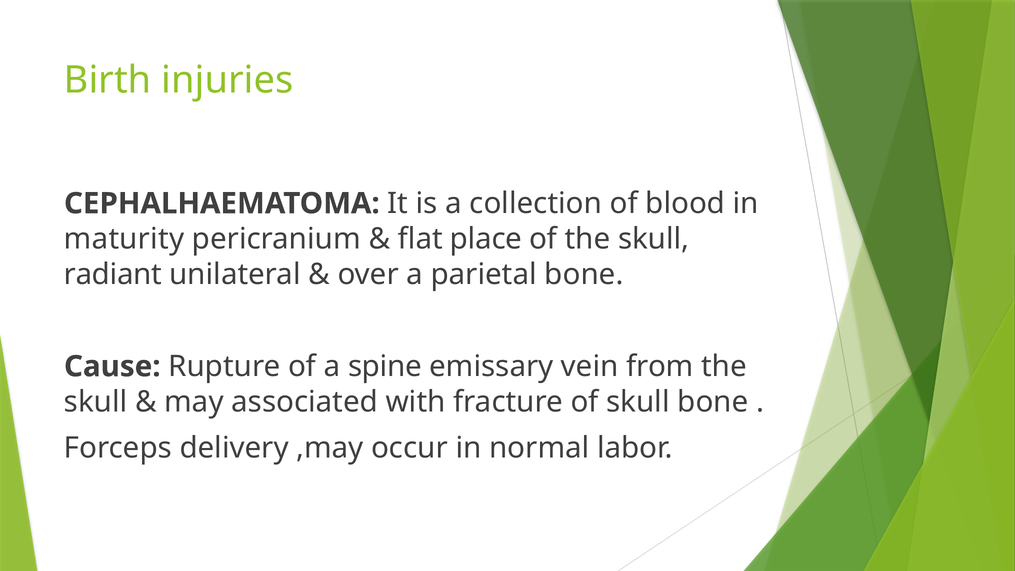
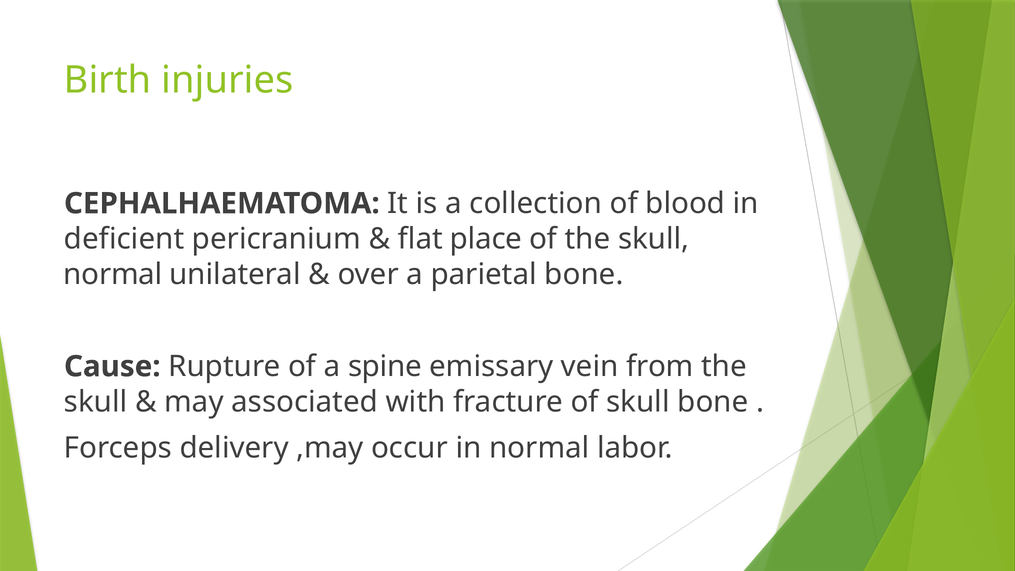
maturity: maturity -> deficient (124, 239)
radiant: radiant -> normal (113, 274)
